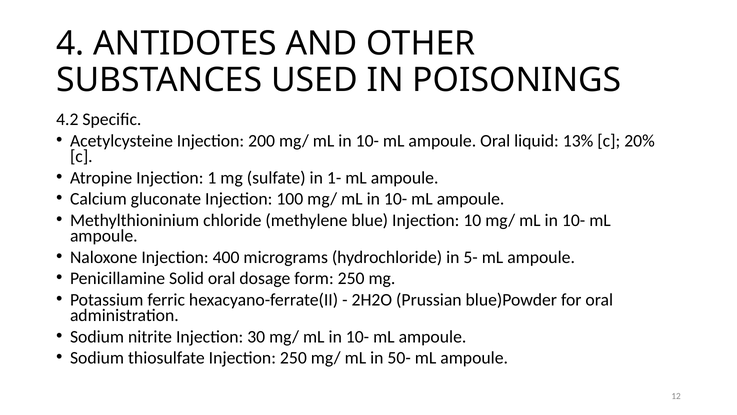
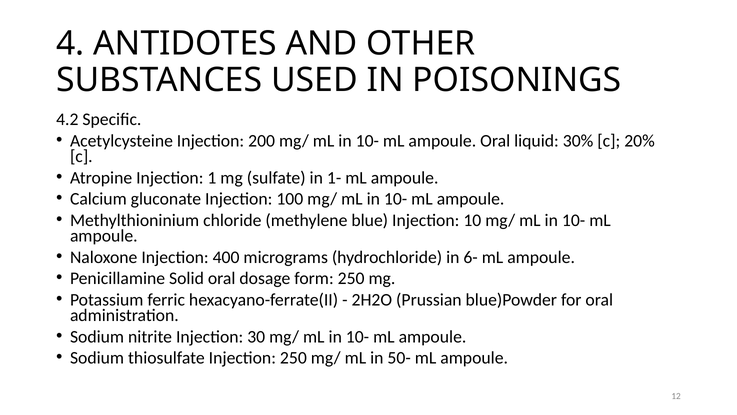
13%: 13% -> 30% (578, 141)
5-: 5- -> 6- (471, 257)
